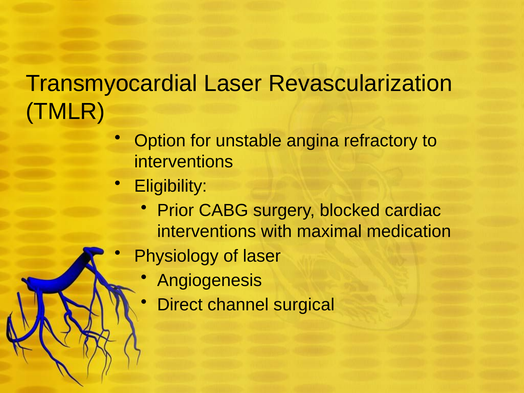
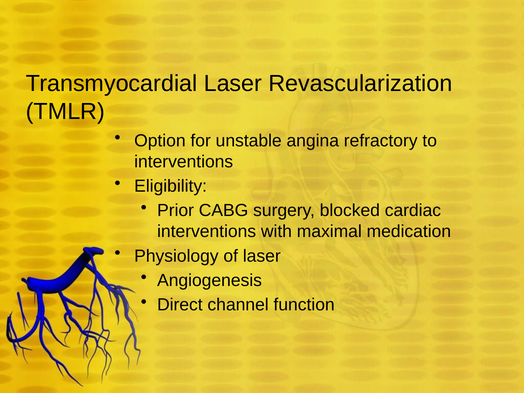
surgical: surgical -> function (304, 305)
